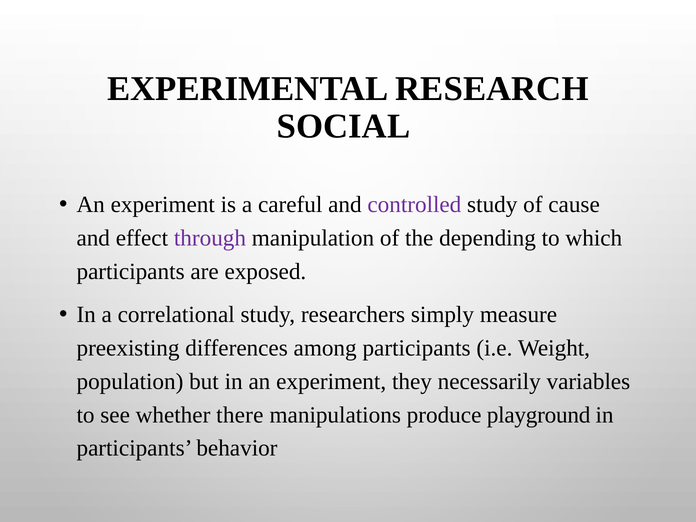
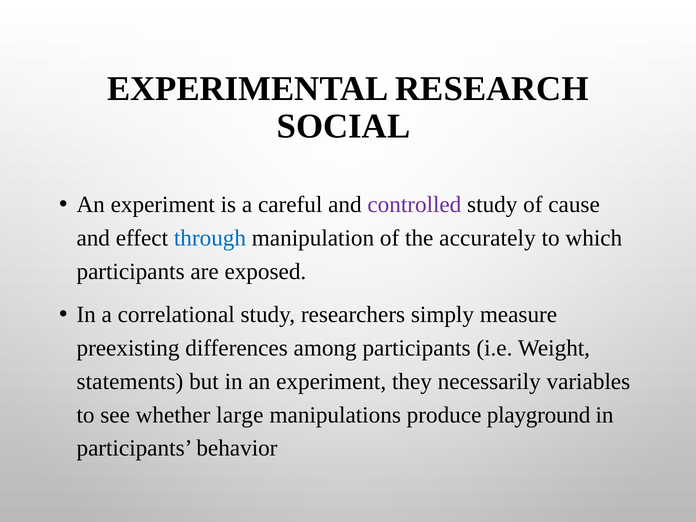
through colour: purple -> blue (210, 238)
depending: depending -> accurately (487, 238)
population: population -> statements (130, 381)
there: there -> large (240, 415)
